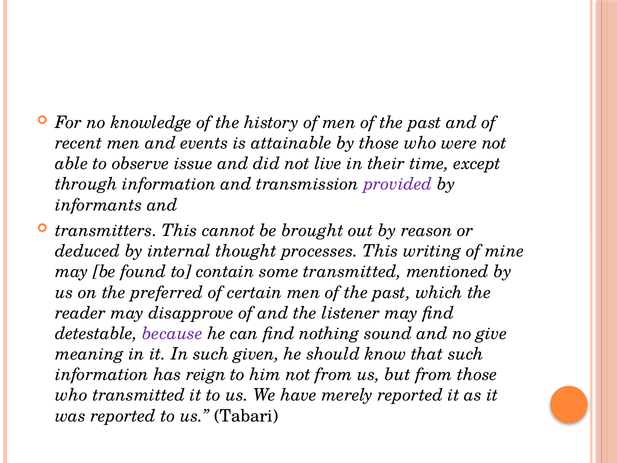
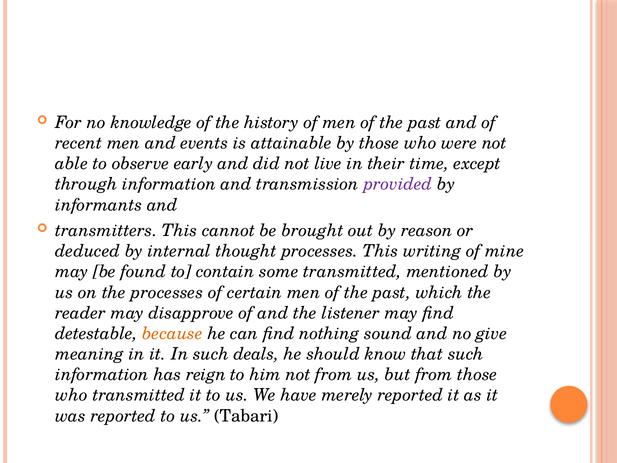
issue: issue -> early (194, 164)
the preferred: preferred -> processes (167, 292)
because colour: purple -> orange (173, 333)
given: given -> deals (257, 354)
